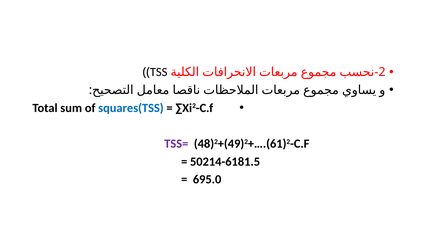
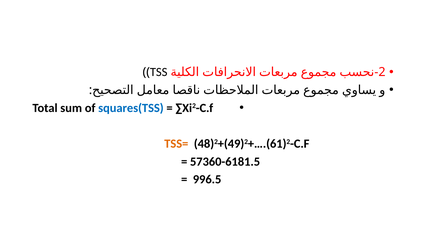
TSS= colour: purple -> orange (176, 143)
50214-6181.5: 50214-6181.5 -> 57360-6181.5 (225, 161)
695.0: 695.0 -> 996.5 (207, 179)
